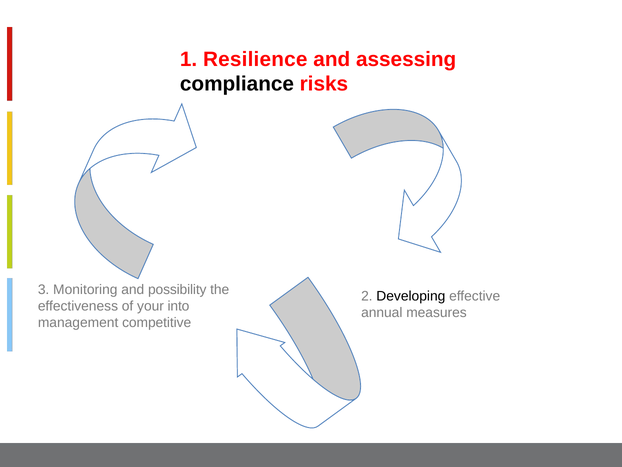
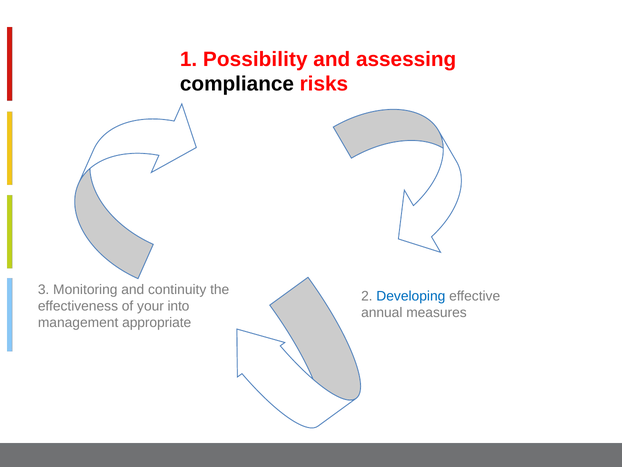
Resilience: Resilience -> Possibility (255, 59)
possibility: possibility -> continuity (177, 289)
Developing colour: black -> blue (411, 296)
competitive: competitive -> appropriate (157, 322)
